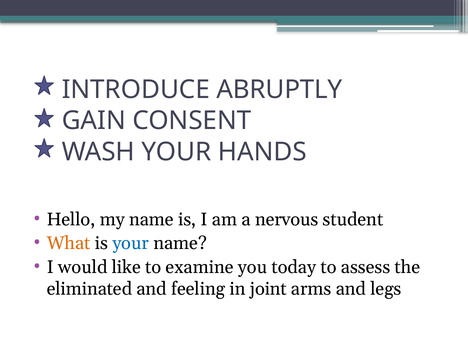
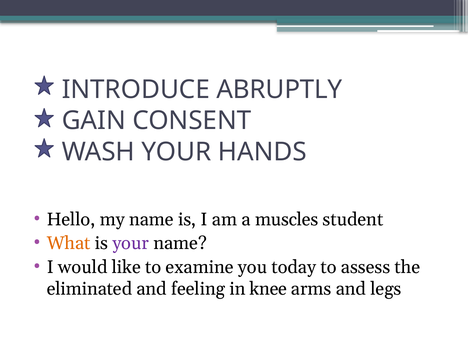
nervous: nervous -> muscles (287, 219)
your colour: blue -> purple (131, 243)
joint: joint -> knee (268, 289)
